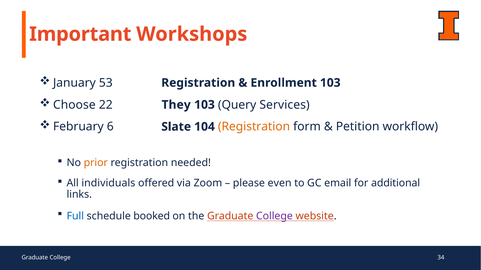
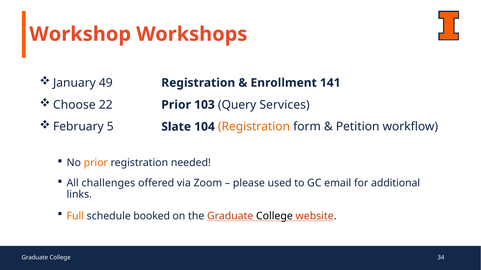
Important: Important -> Workshop (80, 34)
53: 53 -> 49 (106, 83)
Enrollment 103: 103 -> 141 (330, 83)
22 They: They -> Prior (176, 105)
6: 6 -> 5 (110, 127)
individuals: individuals -> challenges (108, 183)
even: even -> used (280, 183)
Full colour: blue -> orange (75, 216)
College colour: purple -> black (274, 216)
